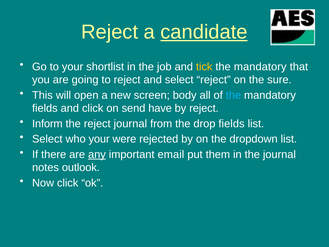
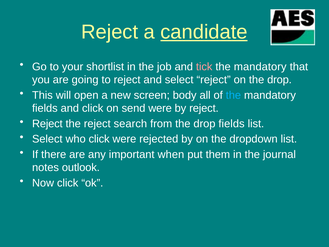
tick colour: yellow -> pink (204, 67)
on the sure: sure -> drop (279, 80)
send have: have -> were (160, 108)
Inform: Inform -> Reject (47, 124)
reject journal: journal -> search (130, 124)
who your: your -> click (99, 139)
any underline: present -> none (97, 154)
email: email -> when (171, 154)
